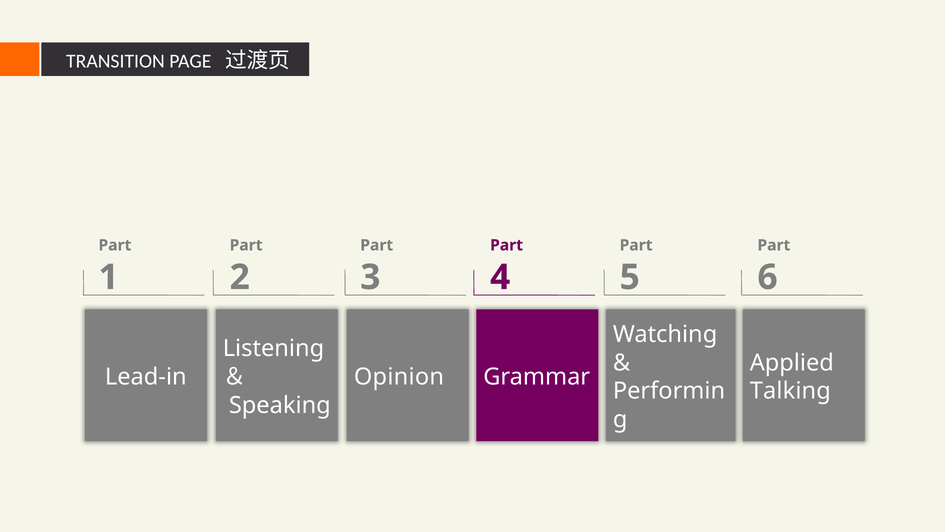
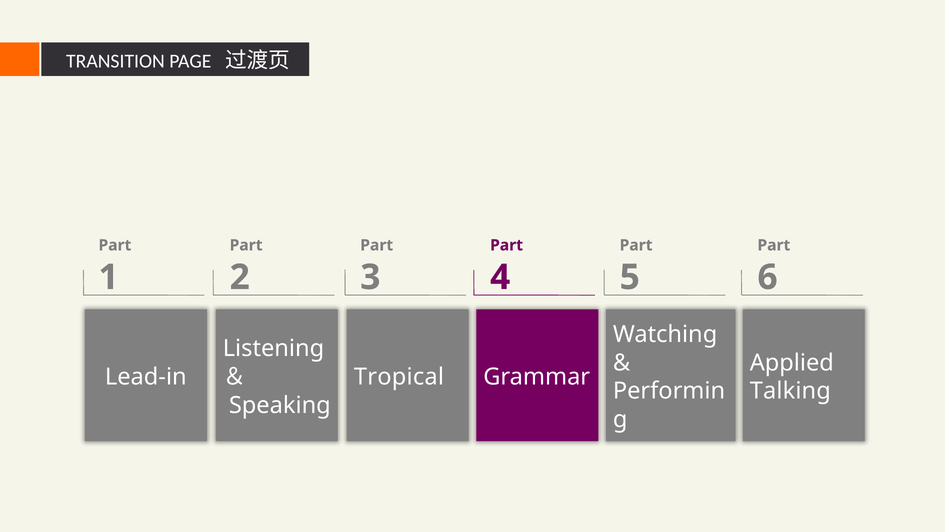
Opinion: Opinion -> Tropical (399, 377)
